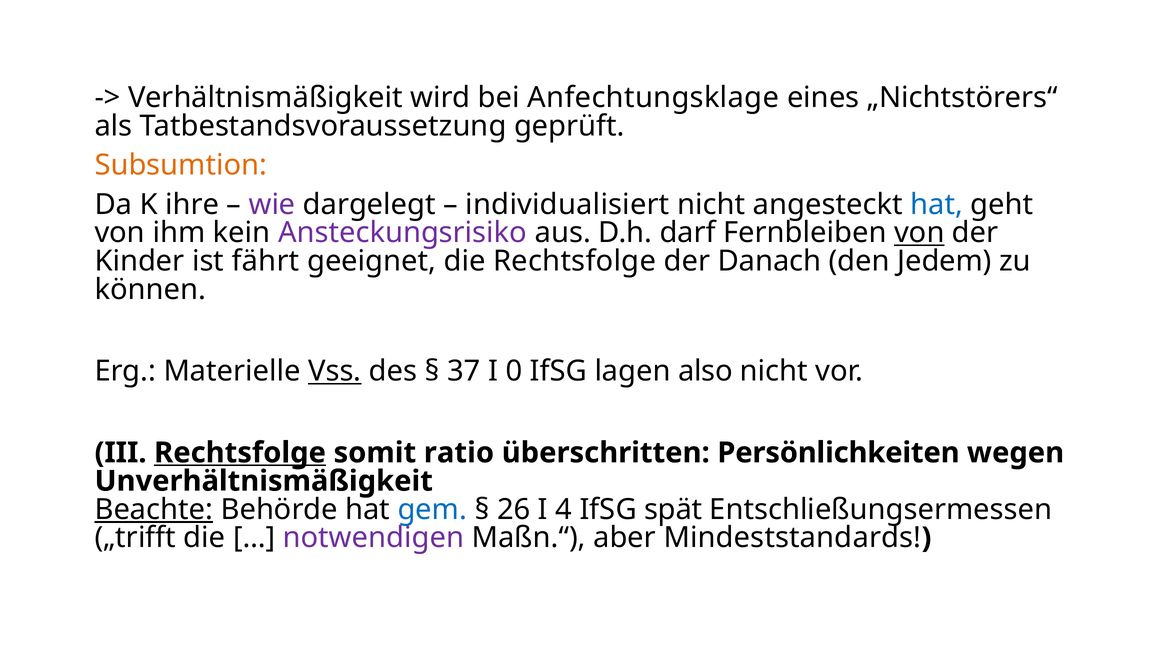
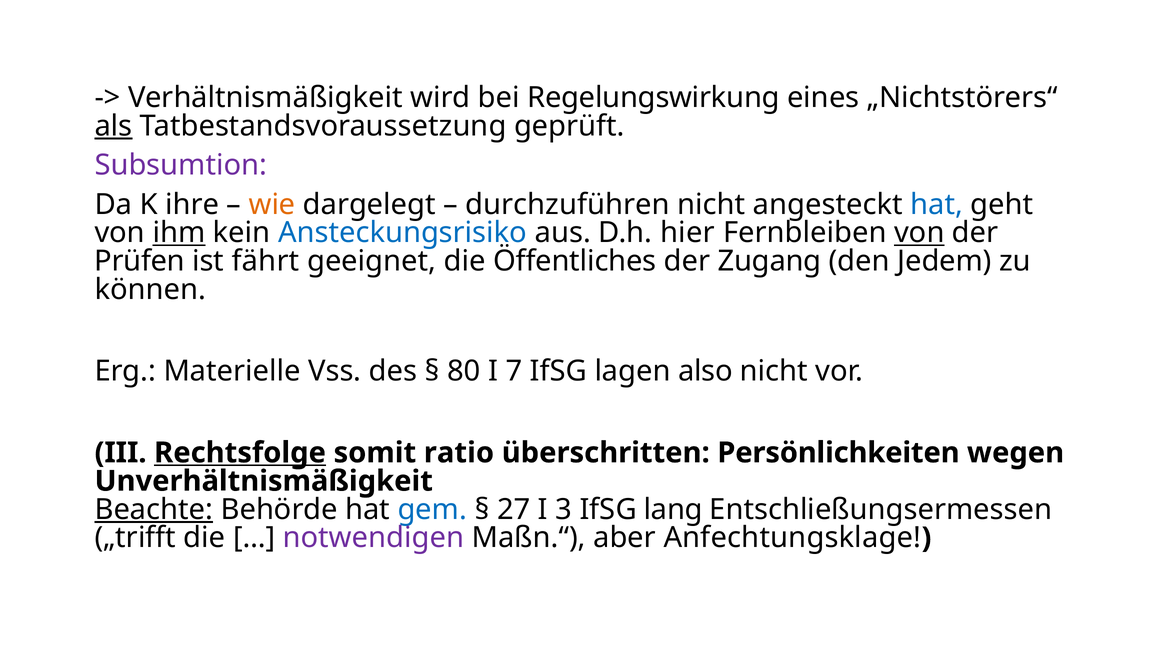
Anfechtungsklage: Anfechtungsklage -> Regelungswirkung (653, 98)
als underline: none -> present (113, 126)
Subsumtion colour: orange -> purple (181, 165)
wie colour: purple -> orange (272, 204)
individualisiert: individualisiert -> durchzuführen (568, 204)
ihm underline: none -> present (179, 233)
Ansteckungsrisiko colour: purple -> blue (403, 233)
darf: darf -> hier (687, 233)
Kinder: Kinder -> Prüfen (140, 261)
die Rechtsfolge: Rechtsfolge -> Öffentliches (575, 261)
Danach: Danach -> Zugang (770, 261)
Vss underline: present -> none (335, 371)
37: 37 -> 80 (464, 371)
0: 0 -> 7 (514, 371)
26: 26 -> 27 (514, 509)
4: 4 -> 3 (564, 509)
spät: spät -> lang (673, 509)
Mindeststandards: Mindeststandards -> Anfechtungsklage (792, 538)
